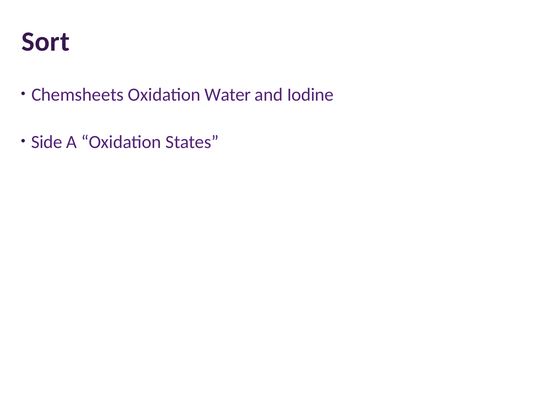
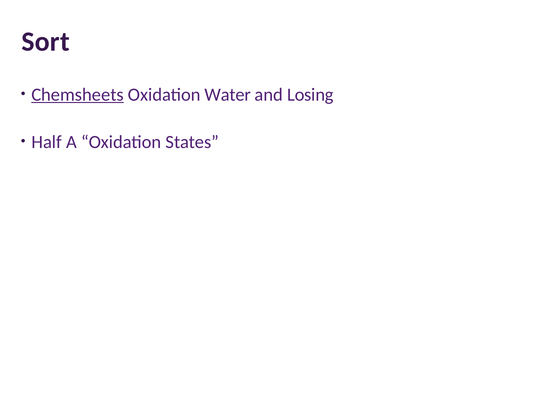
Chemsheets underline: none -> present (78, 95)
Iodine: Iodine -> Losing (310, 95)
Side: Side -> Half (47, 142)
